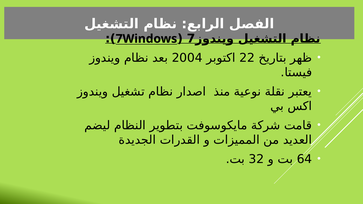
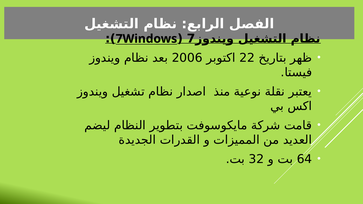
2004: 2004 -> 2006 (187, 58)
